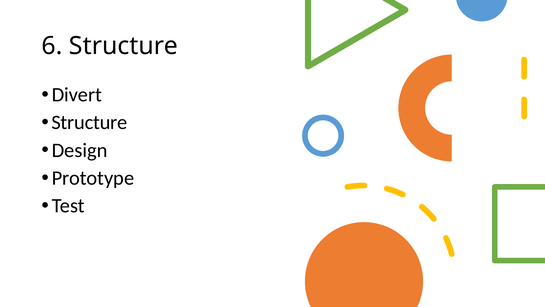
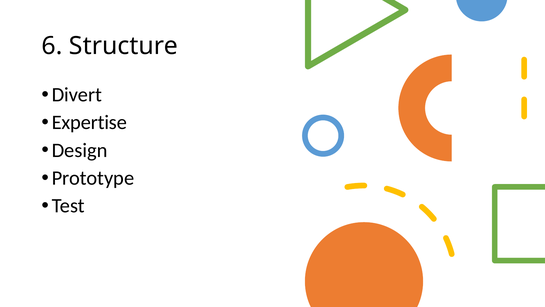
Structure: Structure -> Expertise (89, 122)
